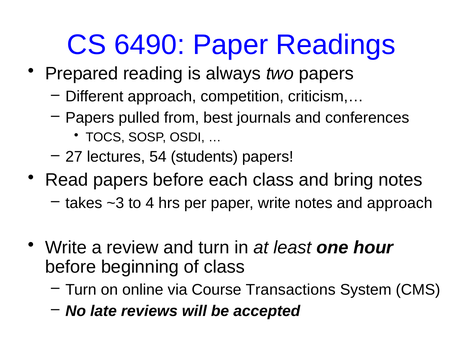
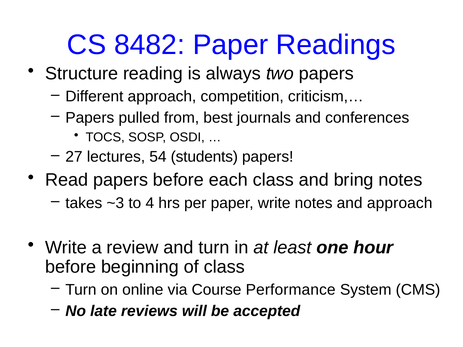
6490: 6490 -> 8482 (149, 45)
Prepared: Prepared -> Structure (82, 74)
Transactions: Transactions -> Performance (291, 290)
